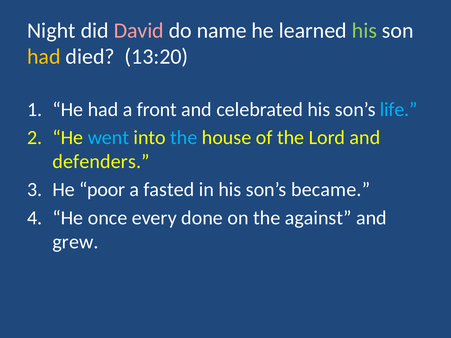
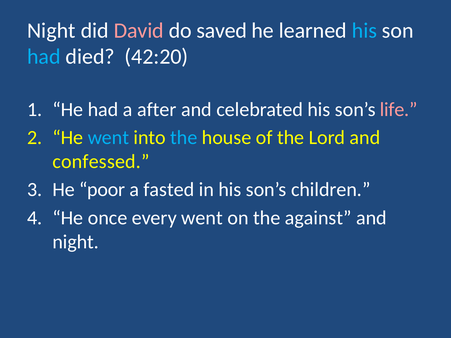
name: name -> saved (222, 30)
his colour: light green -> light blue (364, 30)
had colour: yellow -> light blue (44, 57)
13:20: 13:20 -> 42:20 (156, 57)
front: front -> after (157, 110)
life colour: light blue -> pink (399, 110)
defenders: defenders -> confessed (101, 162)
became: became -> children (331, 190)
every done: done -> went (202, 218)
grew: grew -> night (76, 242)
